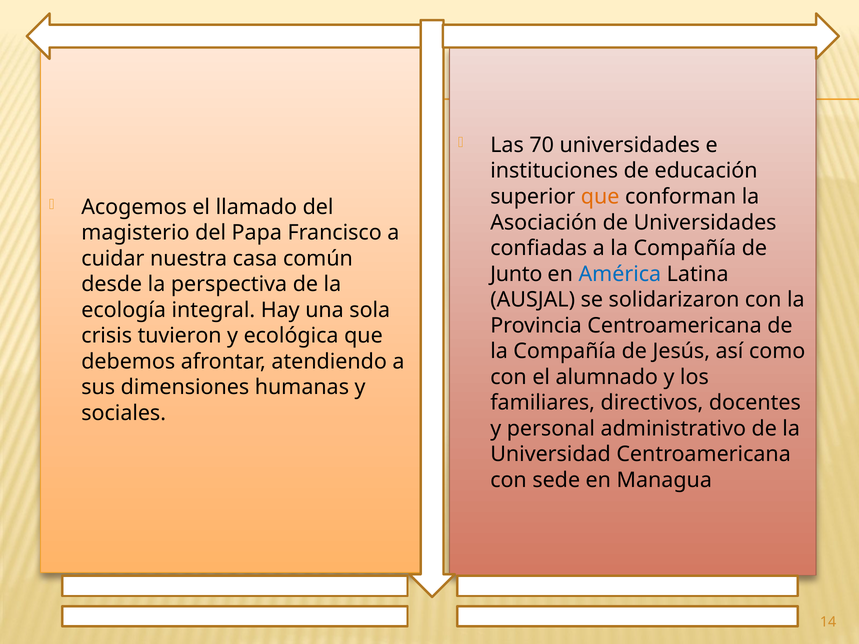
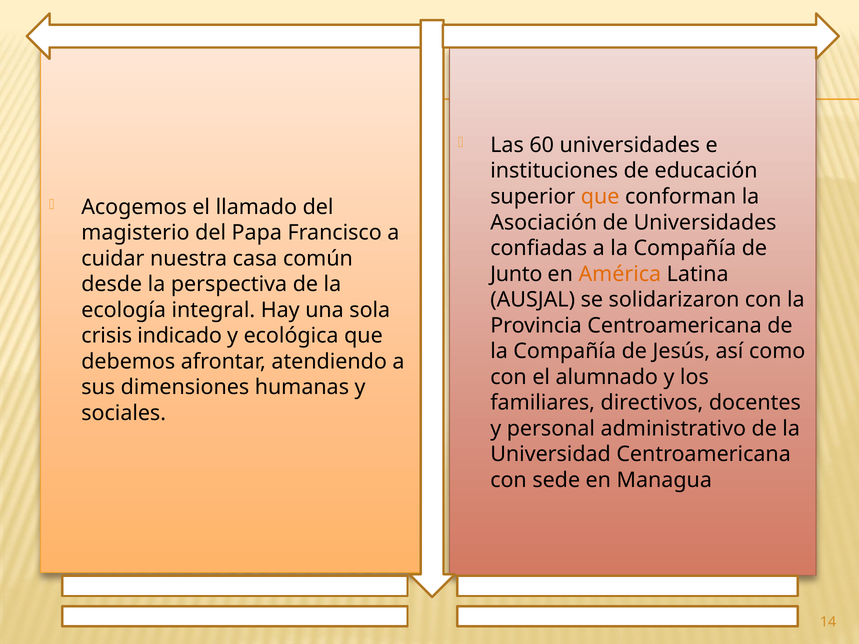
70: 70 -> 60 (542, 145)
América colour: blue -> orange (620, 274)
tuvieron: tuvieron -> indicado (180, 336)
